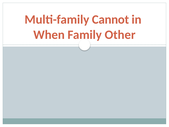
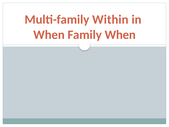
Cannot: Cannot -> Within (110, 19)
Family Other: Other -> When (120, 35)
